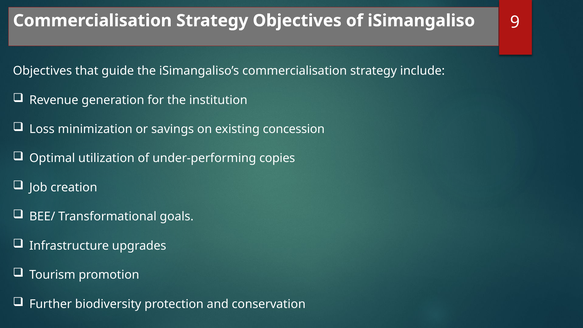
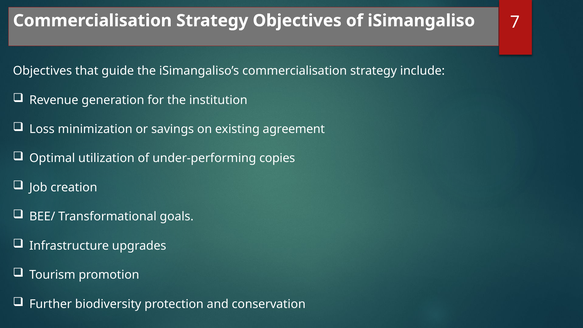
9: 9 -> 7 (515, 22)
concession: concession -> agreement (294, 129)
